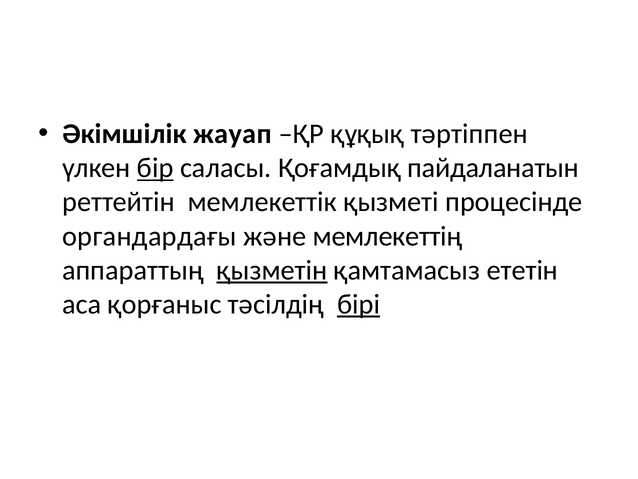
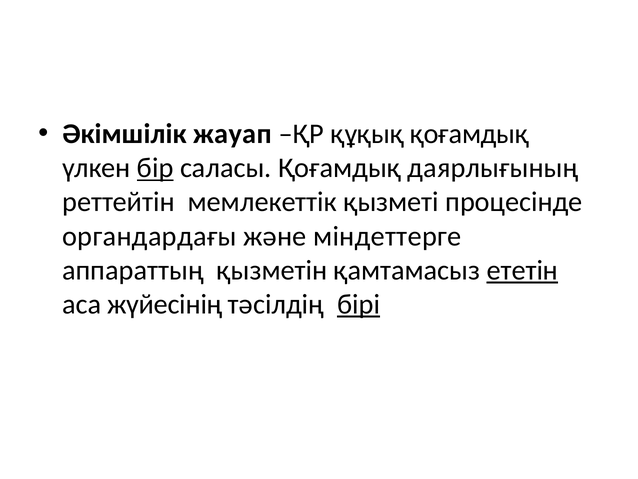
құқық тәртіппен: тәртіппен -> қоғамдық (470, 134)
пайдаланатын: пайдаланатын -> даярлығының (493, 168)
мемлекеттің: мемлекеттің -> міндеттерге (387, 236)
қызметін underline: present -> none (272, 270)
ететін underline: none -> present (522, 270)
қорғаныс: қорғаныс -> жүйесінің (165, 304)
